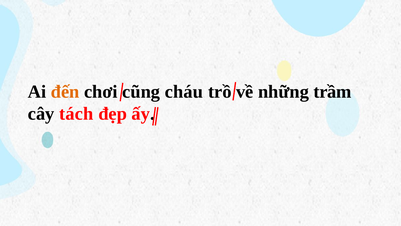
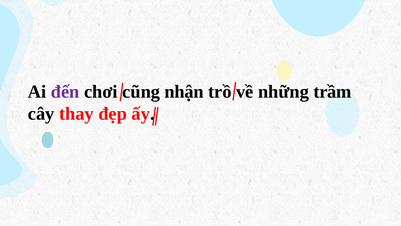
đến colour: orange -> purple (65, 91)
cháu: cháu -> nhận (184, 91)
tách: tách -> thay (76, 114)
